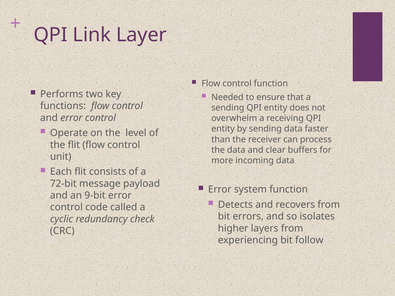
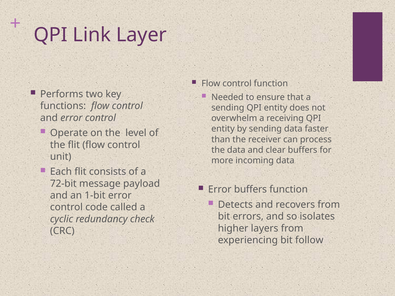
Error system: system -> buffers (250, 190)
9-bit: 9-bit -> 1-bit (95, 196)
